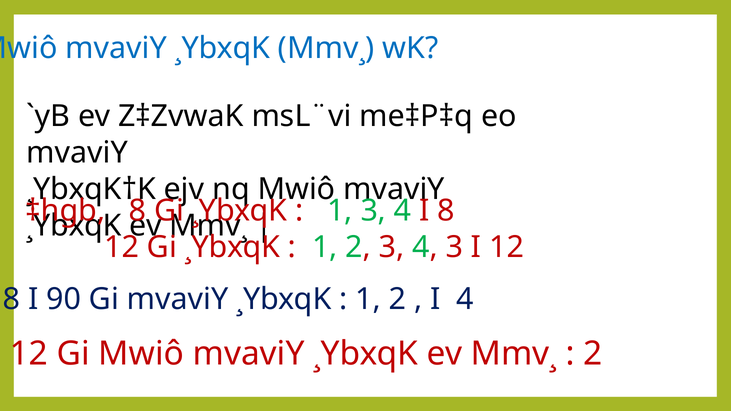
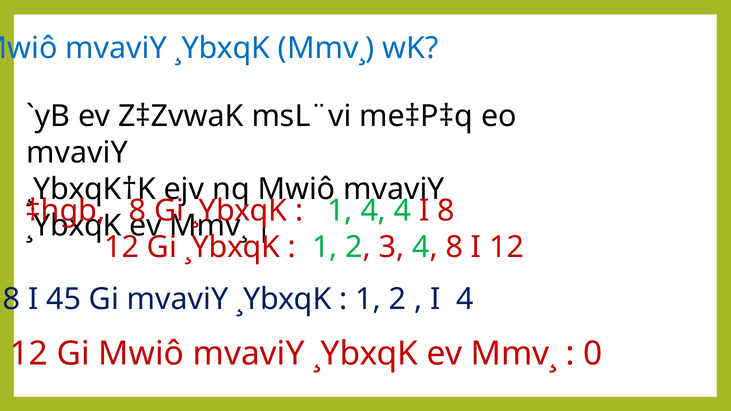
1 3: 3 -> 4 (373, 211)
3 4 3: 3 -> 8 (454, 247)
90: 90 -> 45 (64, 299)
2: 2 -> 0 (593, 354)
